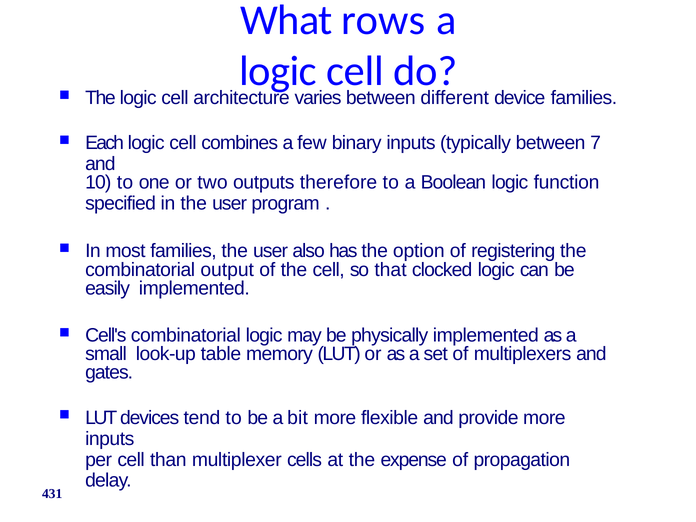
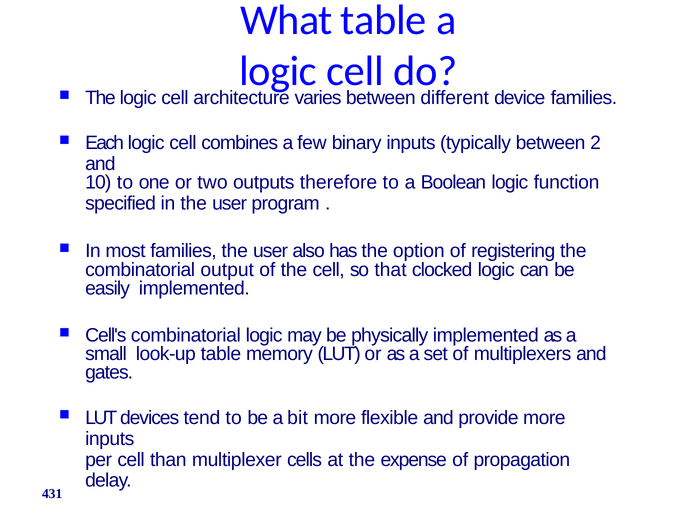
What rows: rows -> table (383, 20)
7: 7 -> 2 (596, 143)
